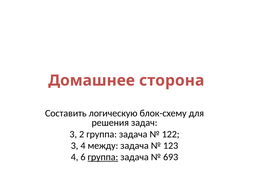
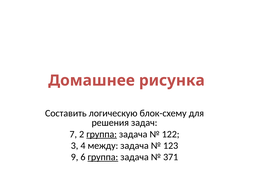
сторона: сторона -> рисунка (172, 80)
3: 3 -> 7 (73, 134)
группа underline: none -> present (102, 134)
4: 4 -> 9 (75, 157)
693: 693 -> 371 (171, 157)
